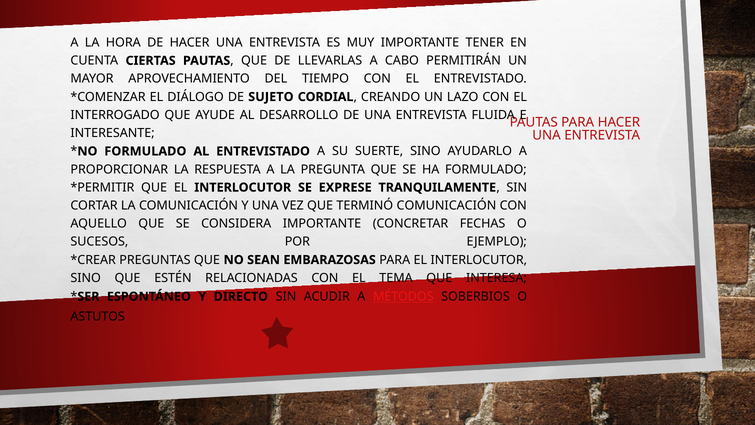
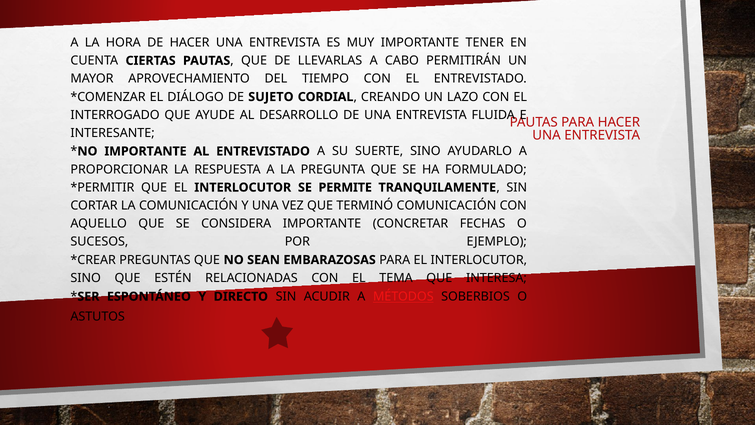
FORMULADO: FORMULADO -> IMPORTANTE (145, 151)
EXPRESE: EXPRESE -> PERMITE (345, 187)
